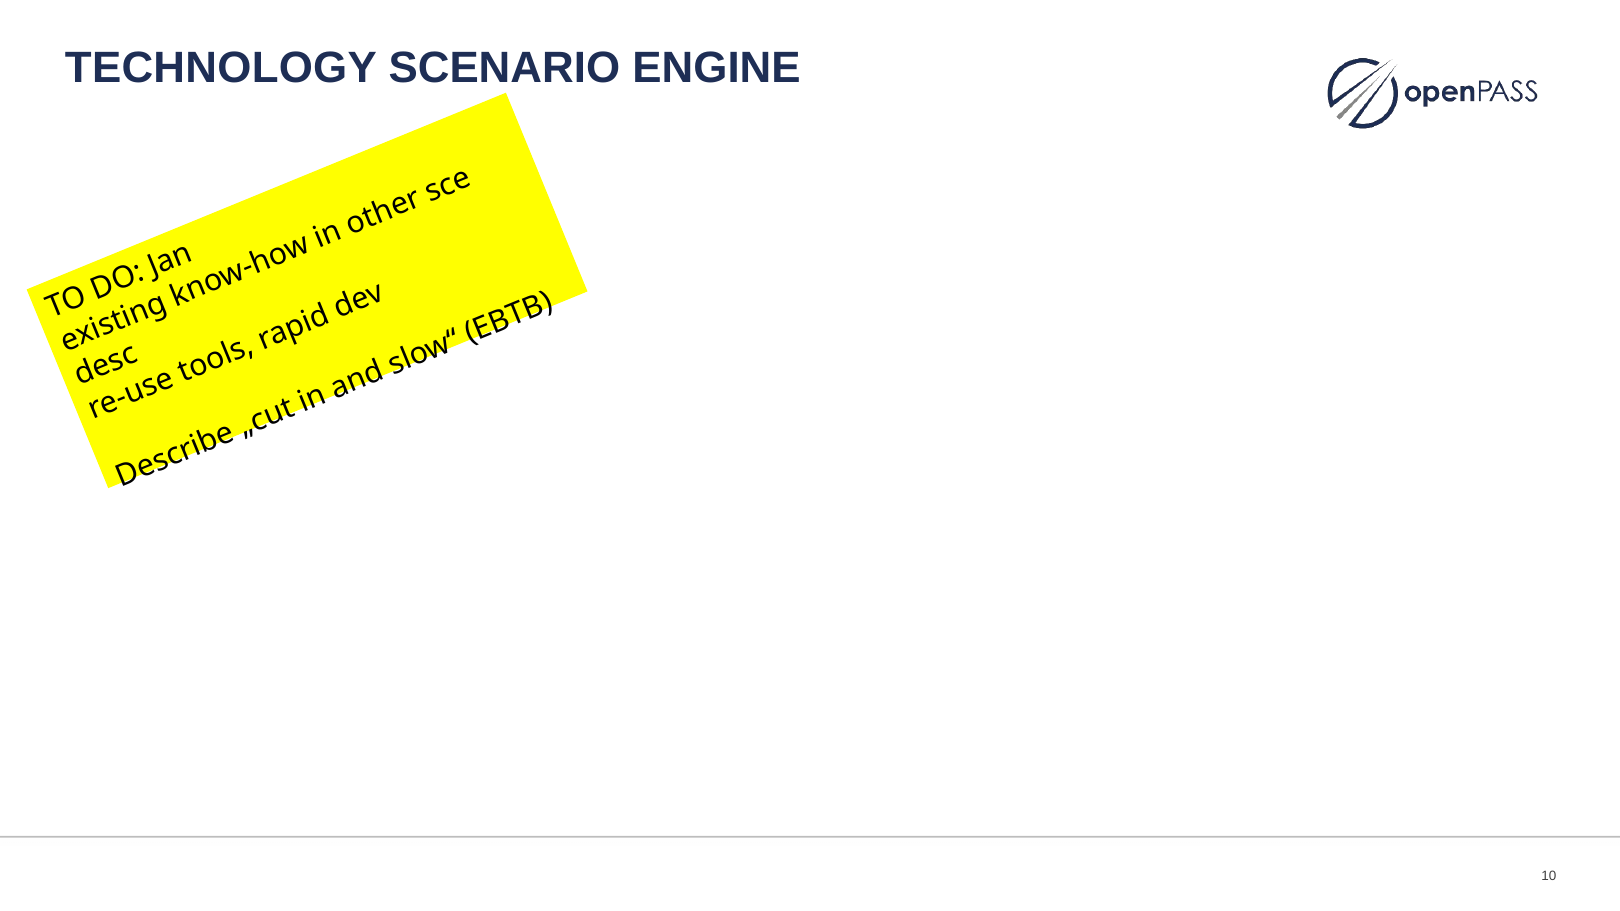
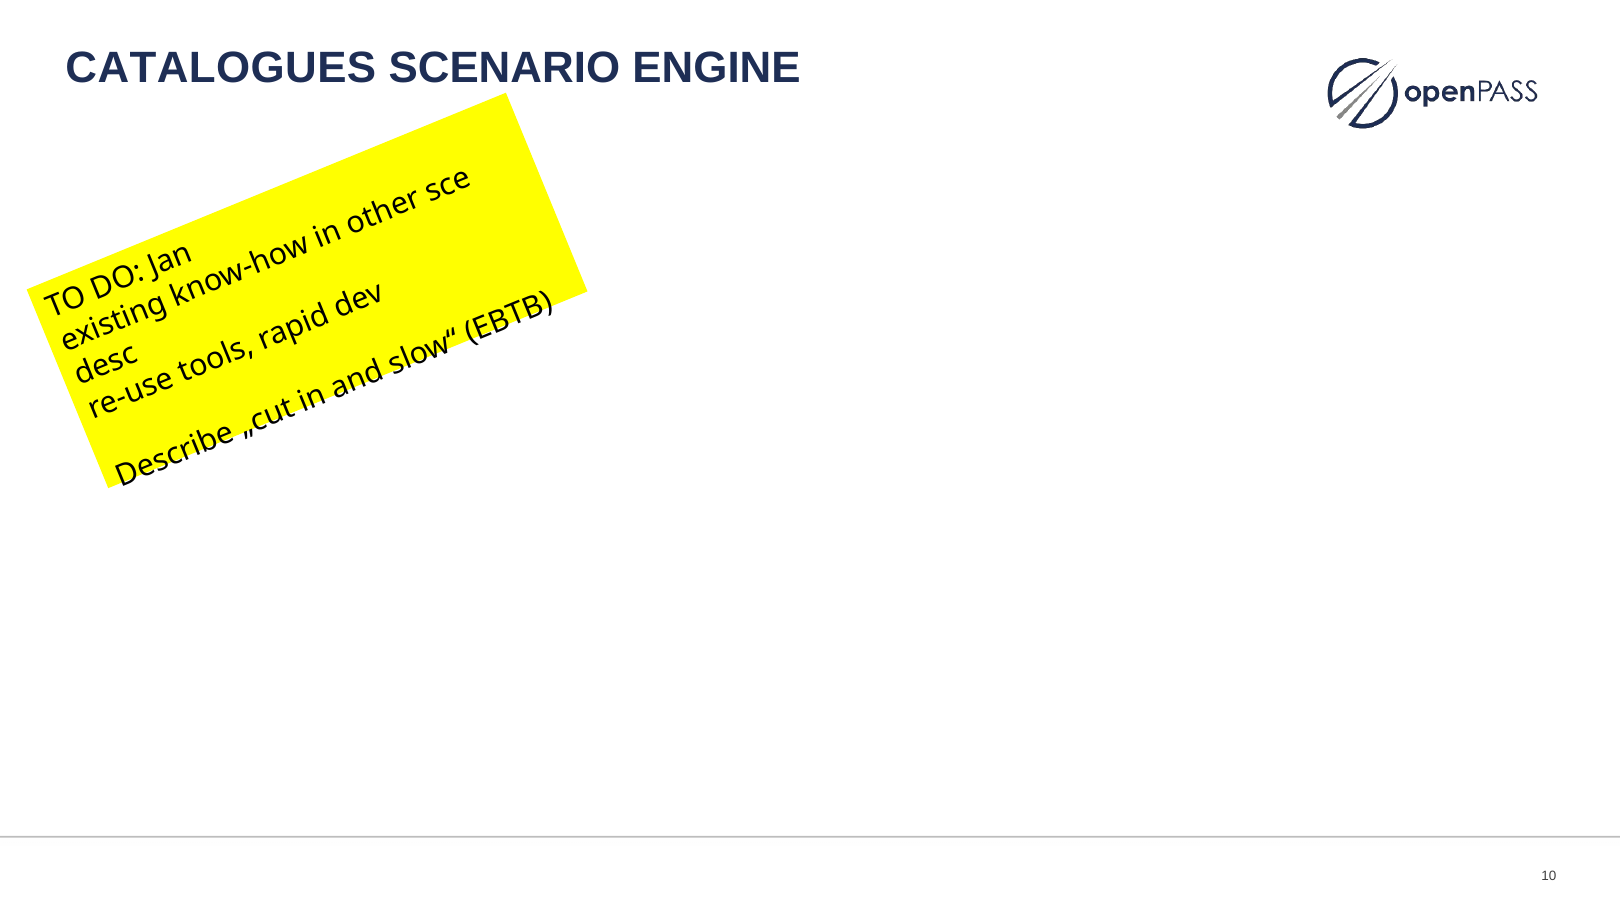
TECHNOLOGY: TECHNOLOGY -> CATALOGUES (221, 68)
